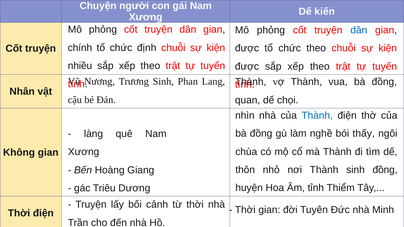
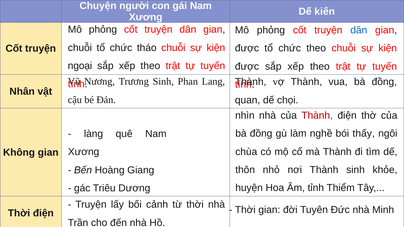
chính: chính -> chuỗi (80, 48)
định: định -> tháo (147, 48)
nhiều: nhiều -> ngoại (80, 66)
Thành colour: blue -> red (317, 115)
sinh đồng: đồng -> khỏe (385, 170)
